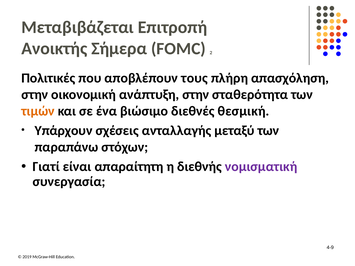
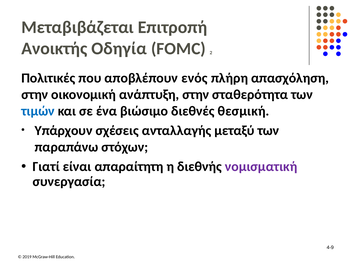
Σήμερα: Σήμερα -> Οδηγία (119, 49)
τους: τους -> ενός (194, 78)
τιμών colour: orange -> blue (38, 111)
